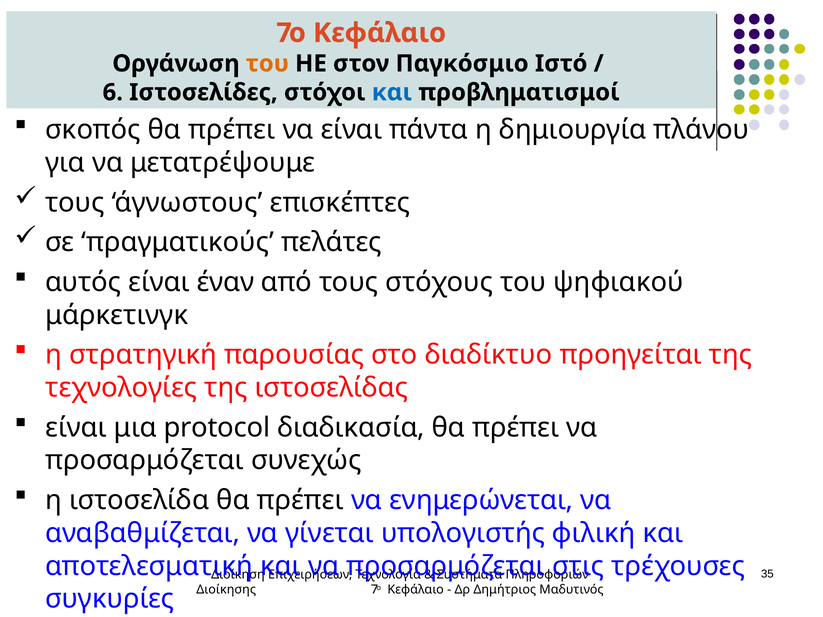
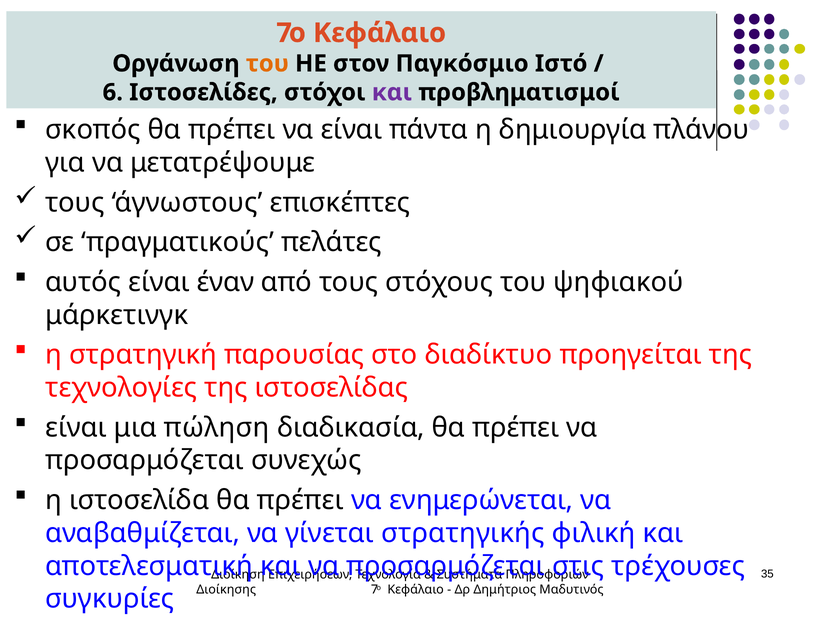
και colour: blue -> purple (392, 92)
protocol: protocol -> πώληση (217, 428)
υπολογιστής: υπολογιστής -> στρατηγικής (463, 533)
